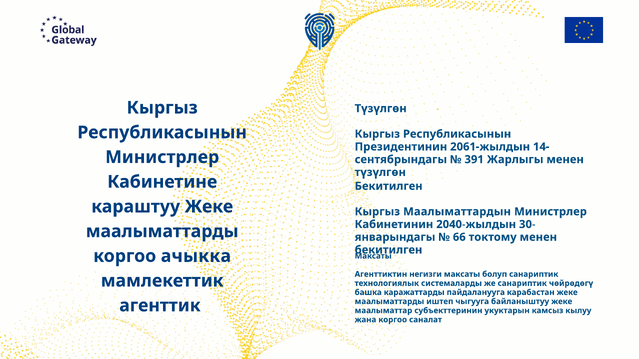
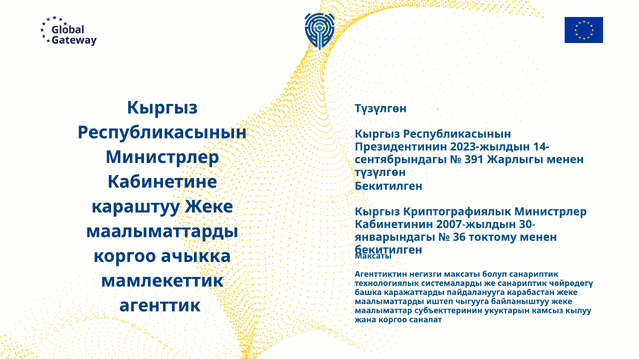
2061-жылдын: 2061-жылдын -> 2023-жылдын (490, 147)
Маалыматтардын: Маалыматтардын -> Криптографиялык (457, 212)
2040-жылдын: 2040-жылдын -> 2007-жылдын (476, 225)
66: 66 -> 36 (459, 237)
